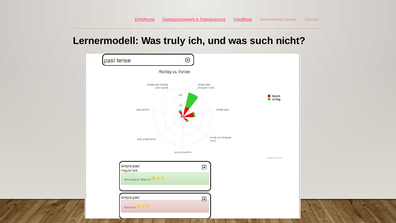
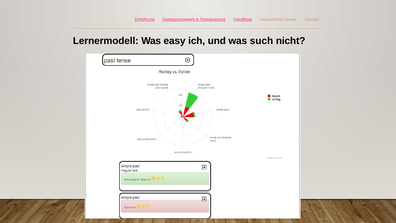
truly: truly -> easy (175, 41)
